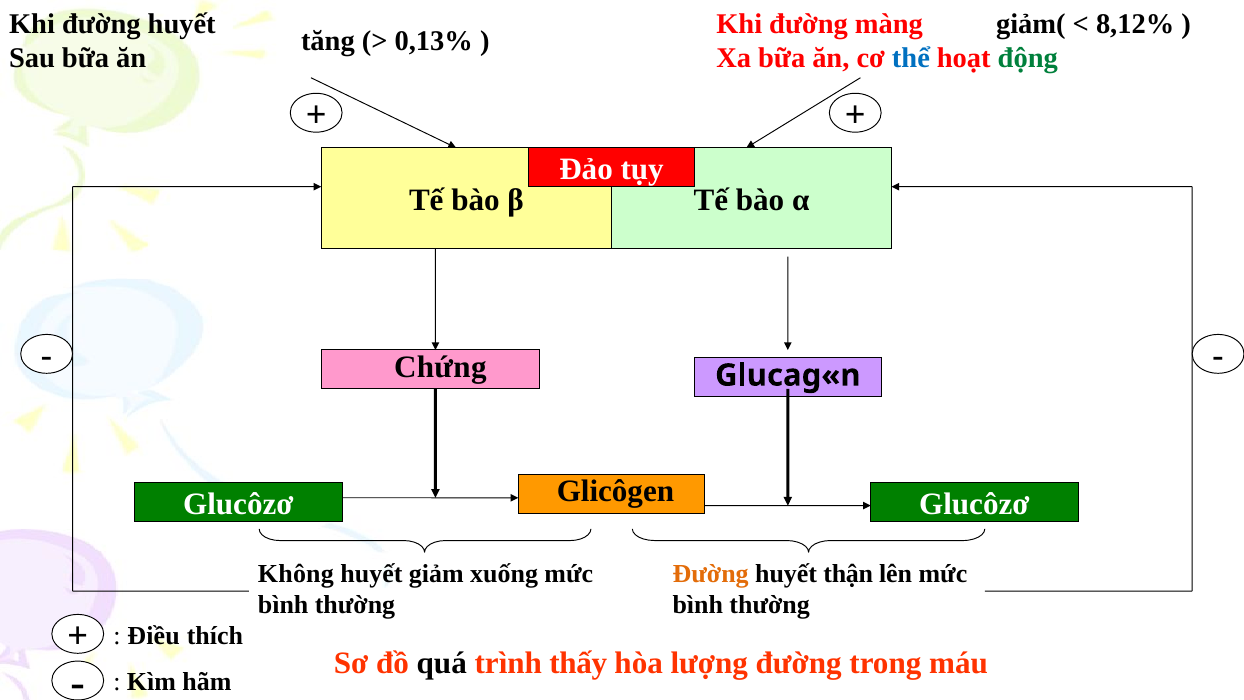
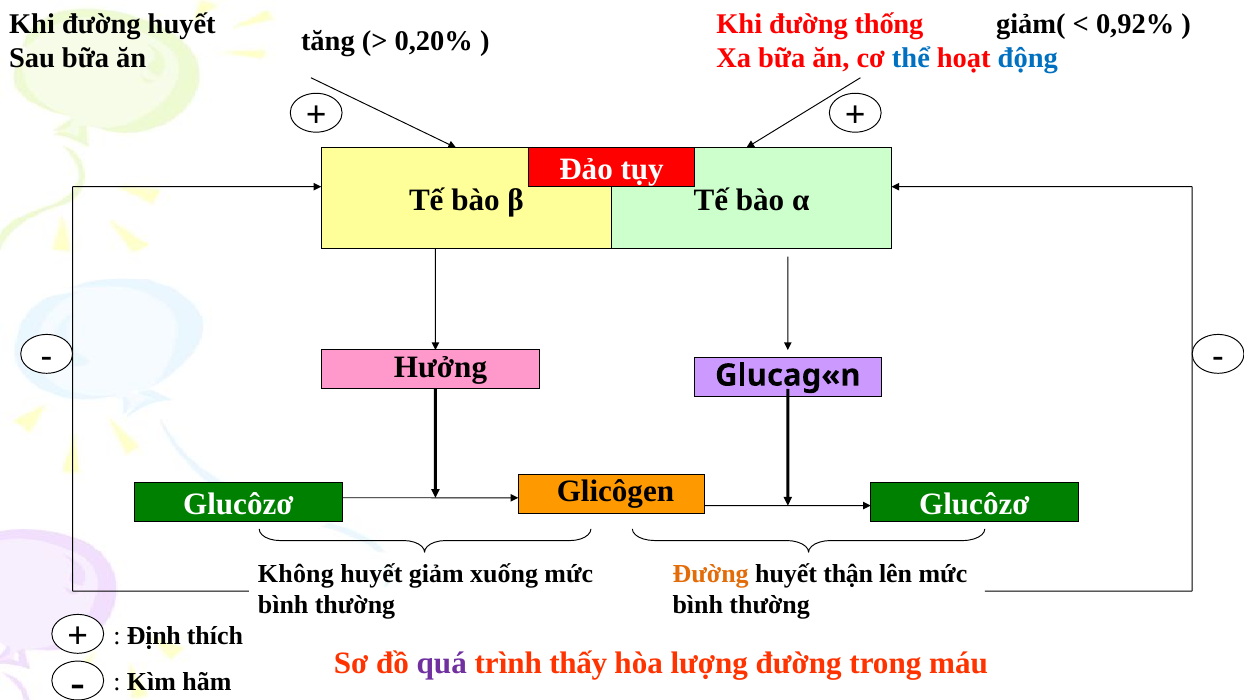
màng: màng -> thống (889, 24)
8,12%: 8,12% -> 0,92% (1135, 24)
0,13%: 0,13% -> 0,20% (434, 41)
động colour: green -> blue (1028, 58)
Chứng: Chứng -> Hưởng (440, 367)
Điều: Điều -> Định (154, 636)
quá colour: black -> purple (442, 663)
